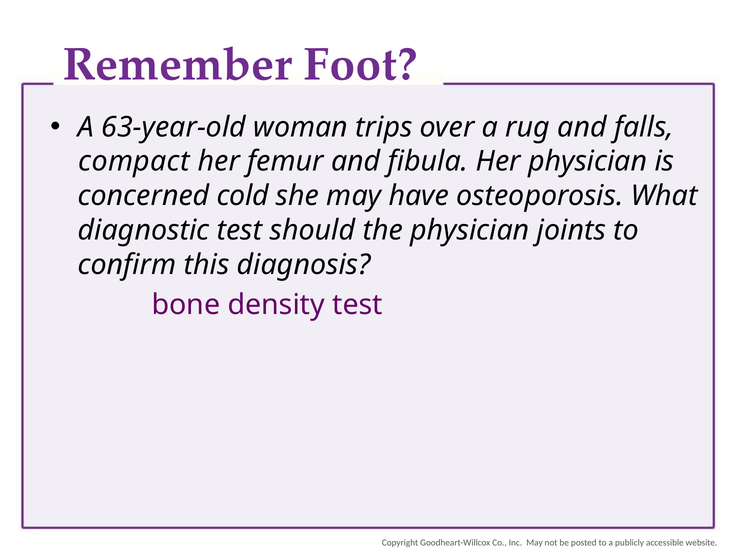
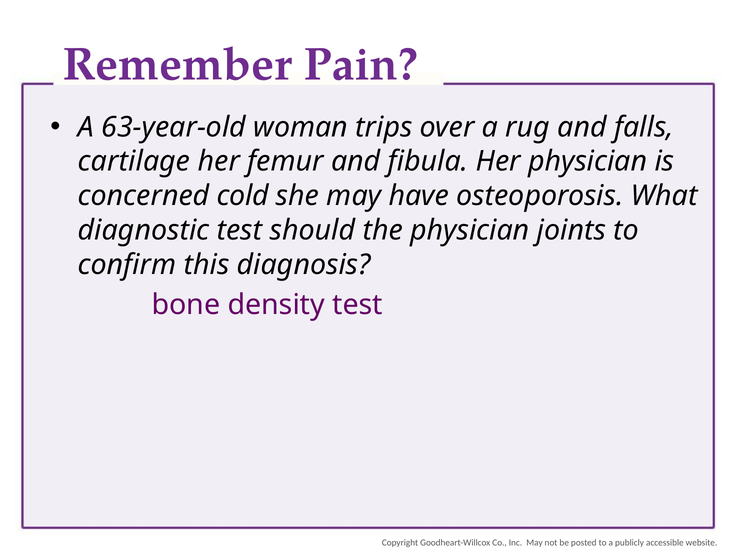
Foot: Foot -> Pain (361, 65)
compact: compact -> cartilage (134, 161)
